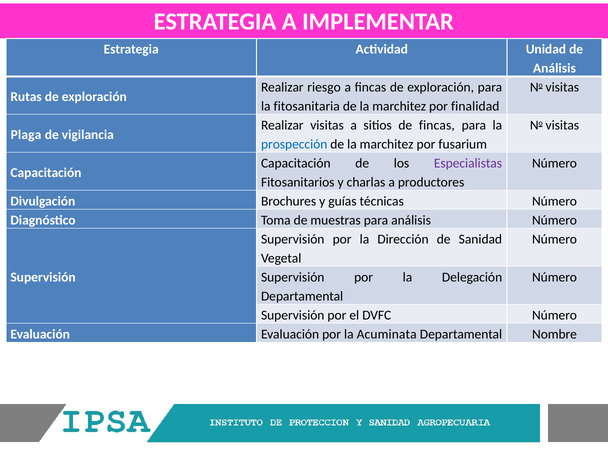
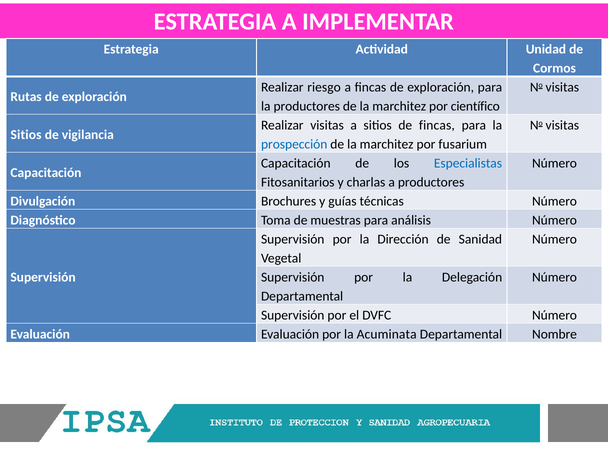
Análisis: Análisis -> Cormos (554, 68)
la fitosanitaria: fitosanitaria -> productores (307, 106)
finalidad: finalidad -> científico (475, 106)
Plaga: Plaga -> Sitios (26, 135)
Especialistas colour: purple -> blue (468, 163)
